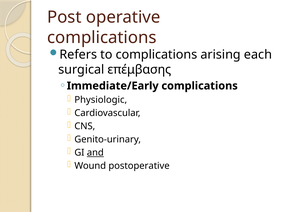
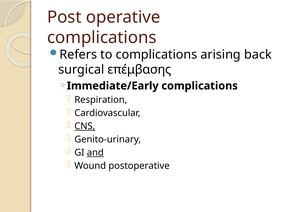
each: each -> back (258, 54)
Physiologic: Physiologic -> Respiration (101, 100)
CNS underline: none -> present (85, 126)
